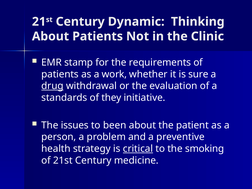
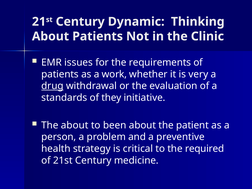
stamp: stamp -> issues (79, 62)
sure: sure -> very (198, 74)
The issues: issues -> about (75, 125)
critical underline: present -> none (138, 149)
smoking: smoking -> required (205, 149)
